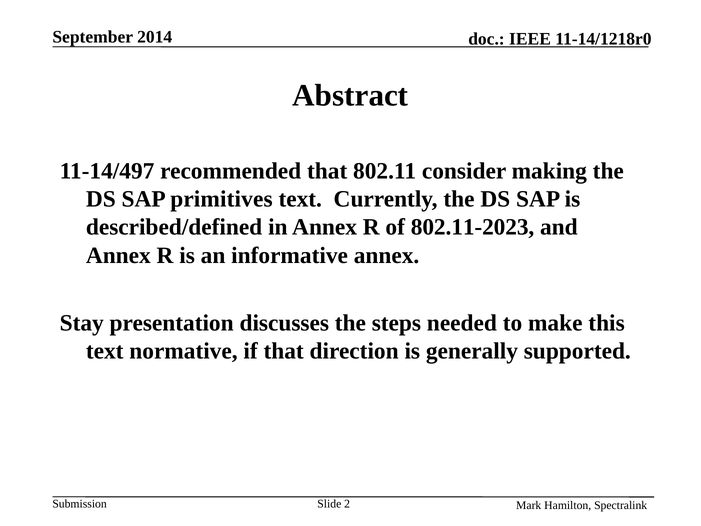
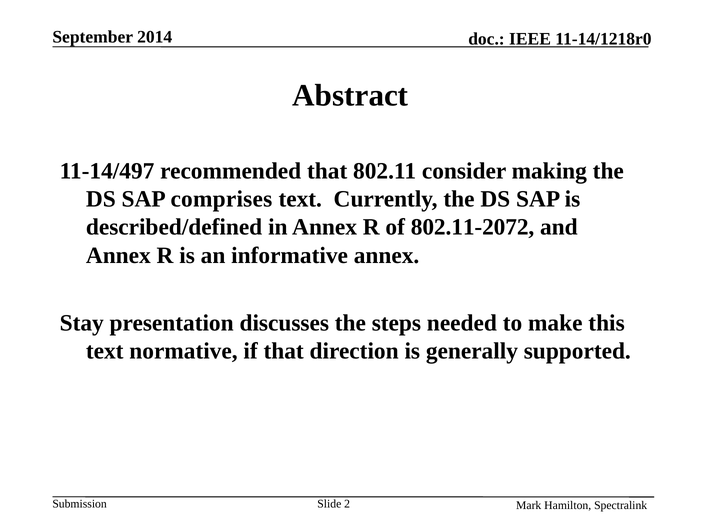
primitives: primitives -> comprises (221, 199)
802.11-2023: 802.11-2023 -> 802.11-2072 (473, 227)
